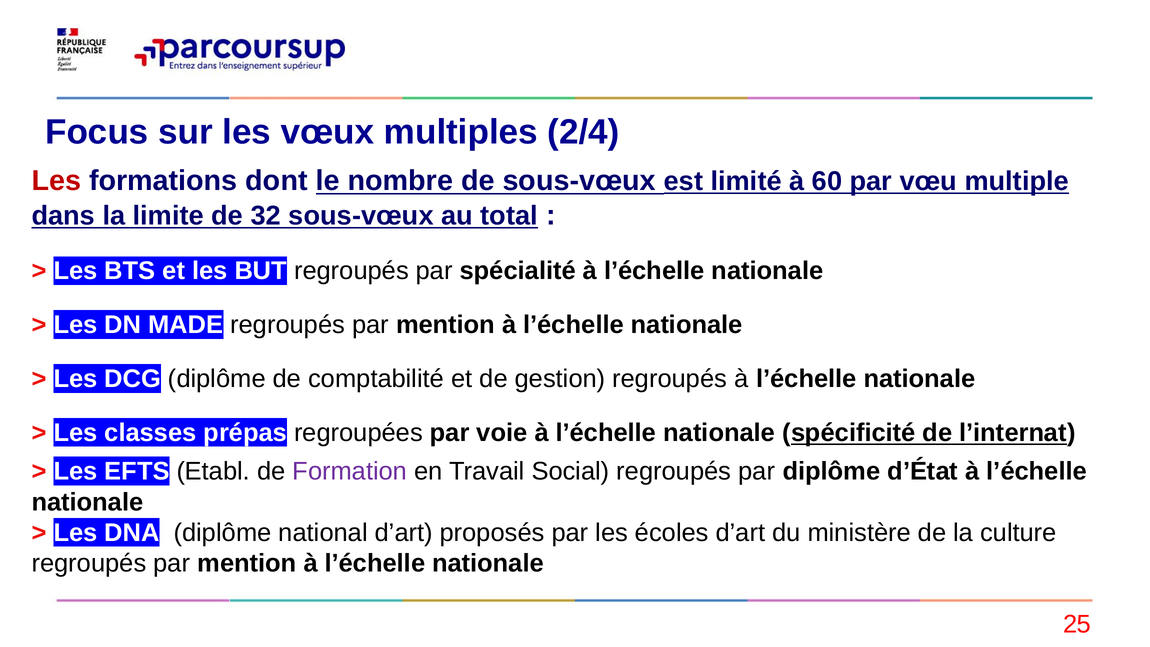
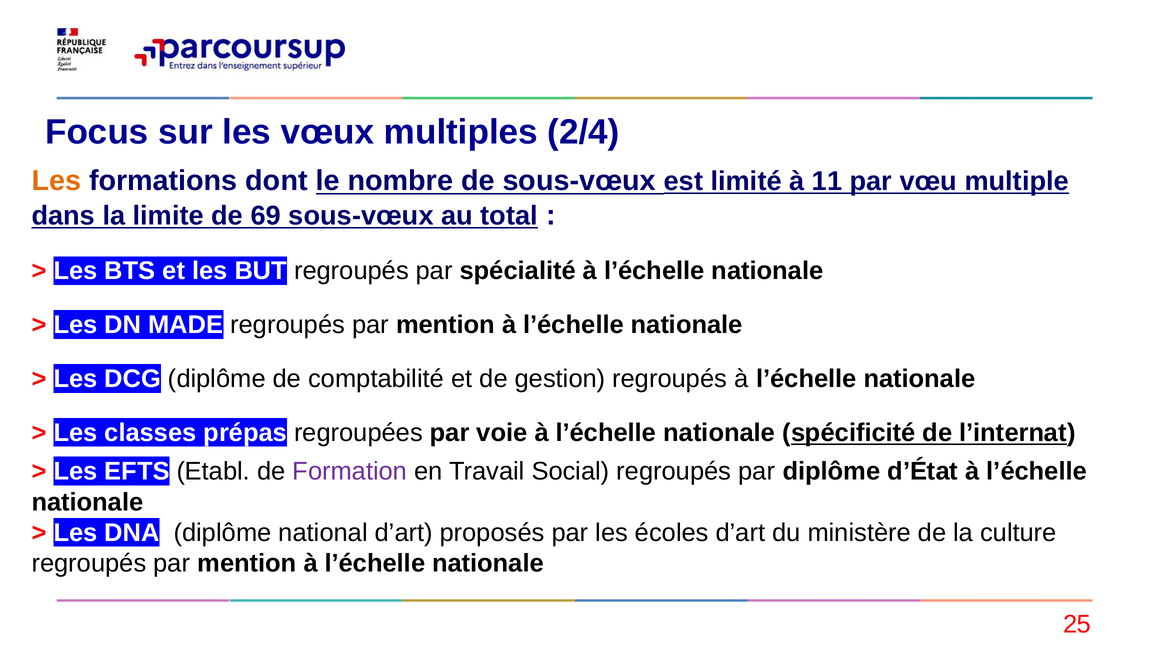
Les colour: red -> orange (56, 181)
60: 60 -> 11 (827, 181)
32: 32 -> 69 (266, 216)
